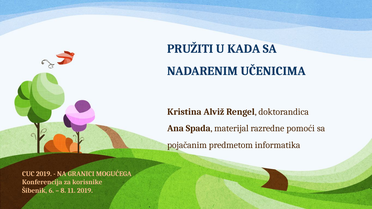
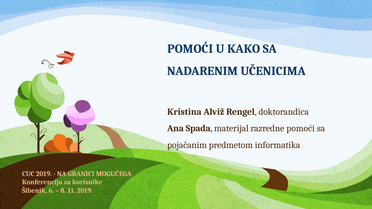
PRUŽITI: PRUŽITI -> POMOĆI (190, 49)
KADA: KADA -> KAKO (244, 49)
